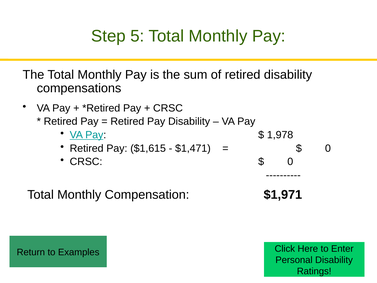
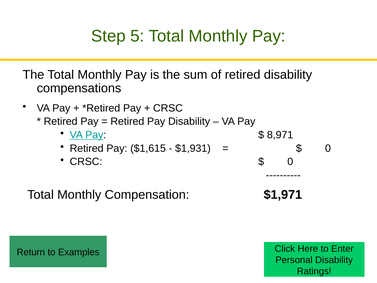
1,978: 1,978 -> 8,971 (280, 135)
$1,471: $1,471 -> $1,931 (193, 148)
